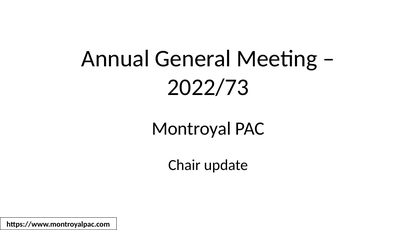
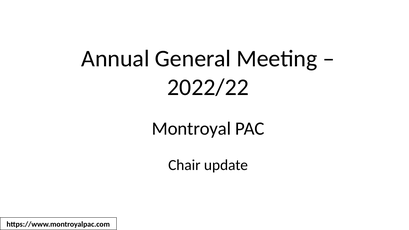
2022/73: 2022/73 -> 2022/22 (208, 87)
